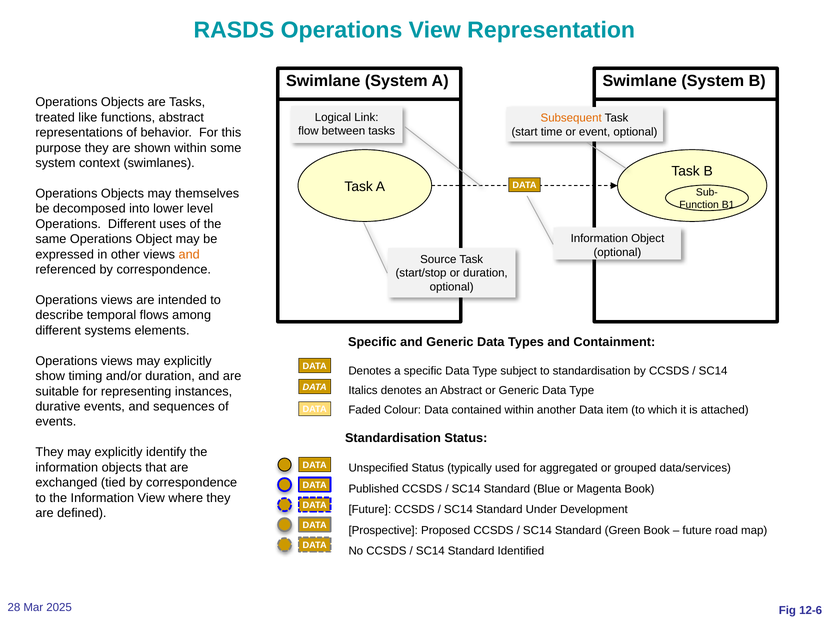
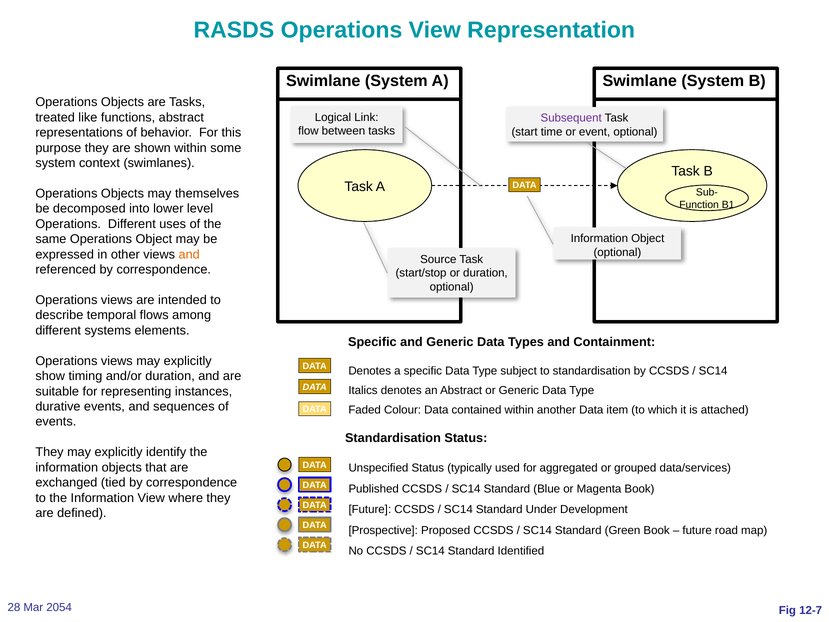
Subsequent colour: orange -> purple (571, 118)
2025: 2025 -> 2054 (59, 607)
12-6: 12-6 -> 12-7 (811, 610)
